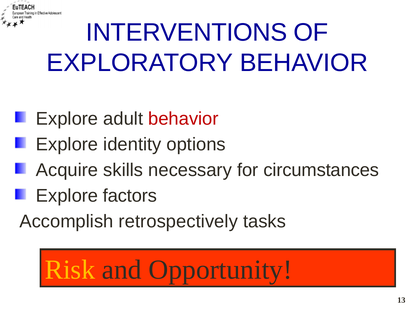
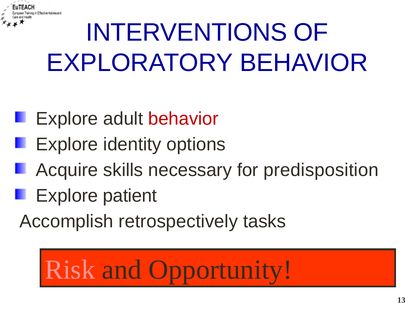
circumstances: circumstances -> predisposition (321, 170)
factors: factors -> patient (130, 196)
Risk colour: yellow -> pink (70, 270)
